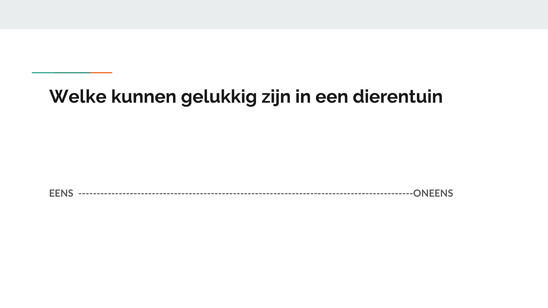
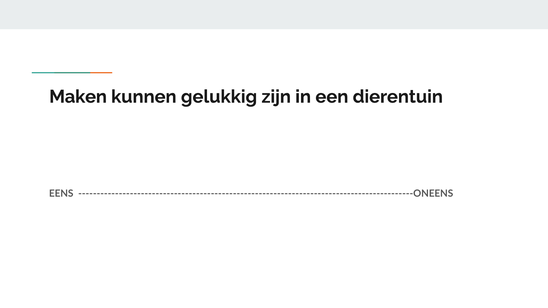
Welke: Welke -> Maken (78, 97)
